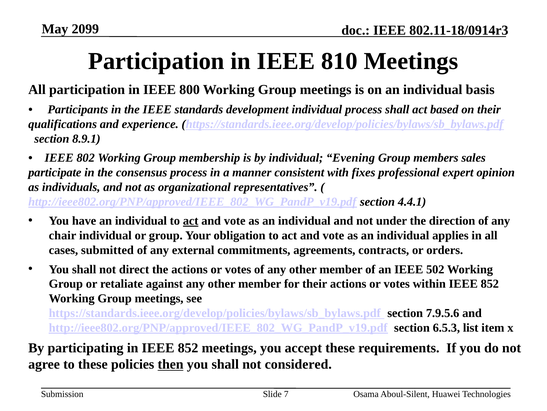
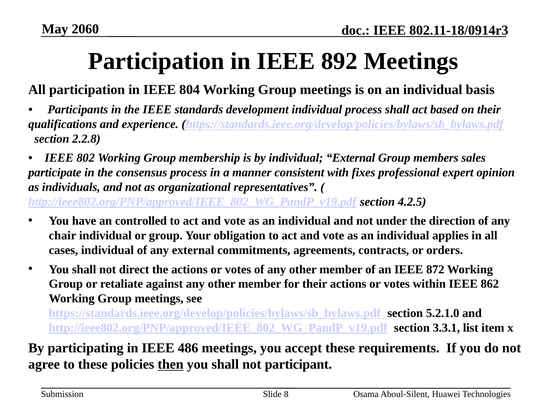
2099: 2099 -> 2060 (85, 29)
810: 810 -> 892 (339, 61)
800: 800 -> 804 (190, 89)
8.9.1: 8.9.1 -> 2.2.8 (86, 139)
individual Evening: Evening -> External (351, 158)
4.4.1: 4.4.1 -> 4.2.5 (412, 201)
have an individual: individual -> controlled (141, 221)
act underline: present -> none (191, 221)
cases submitted: submitted -> individual (107, 250)
502: 502 -> 872 (435, 269)
within IEEE 852: 852 -> 862 (490, 283)
7.9.5.6: 7.9.5.6 -> 5.2.1.0 (443, 313)
6.5.3: 6.5.3 -> 3.3.1 (446, 327)
in IEEE 852: 852 -> 486 (188, 347)
considered: considered -> participant (298, 364)
7: 7 -> 8 (286, 393)
